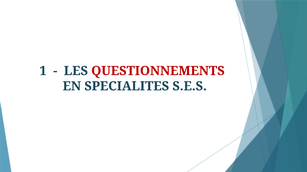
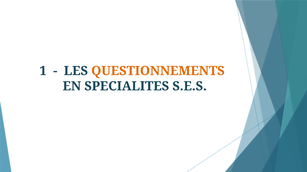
QUESTIONNEMENTS colour: red -> orange (158, 71)
